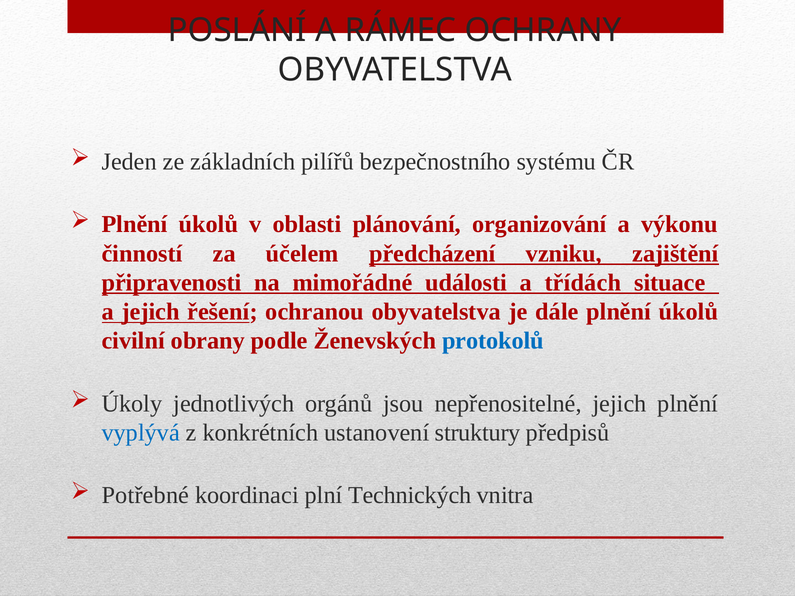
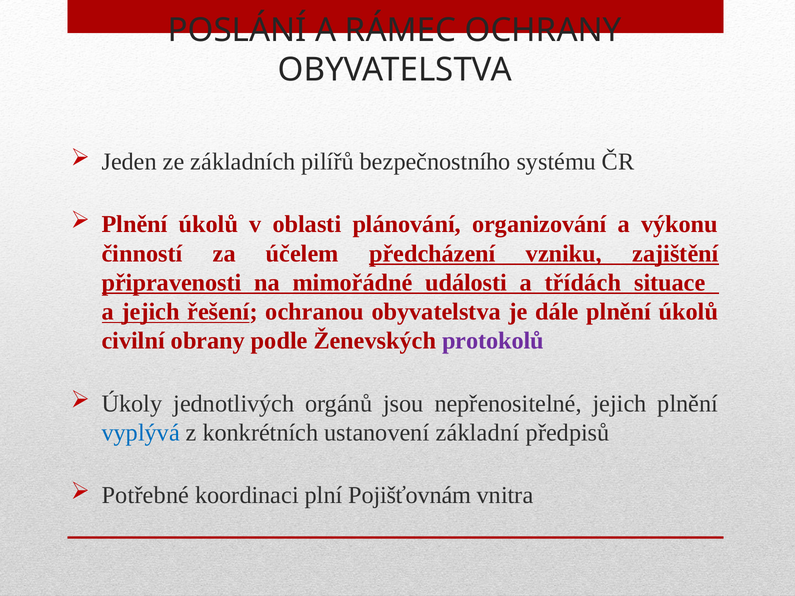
protokolů colour: blue -> purple (493, 341)
struktury: struktury -> základní (478, 433)
Technických: Technických -> Pojišťovnám (410, 496)
